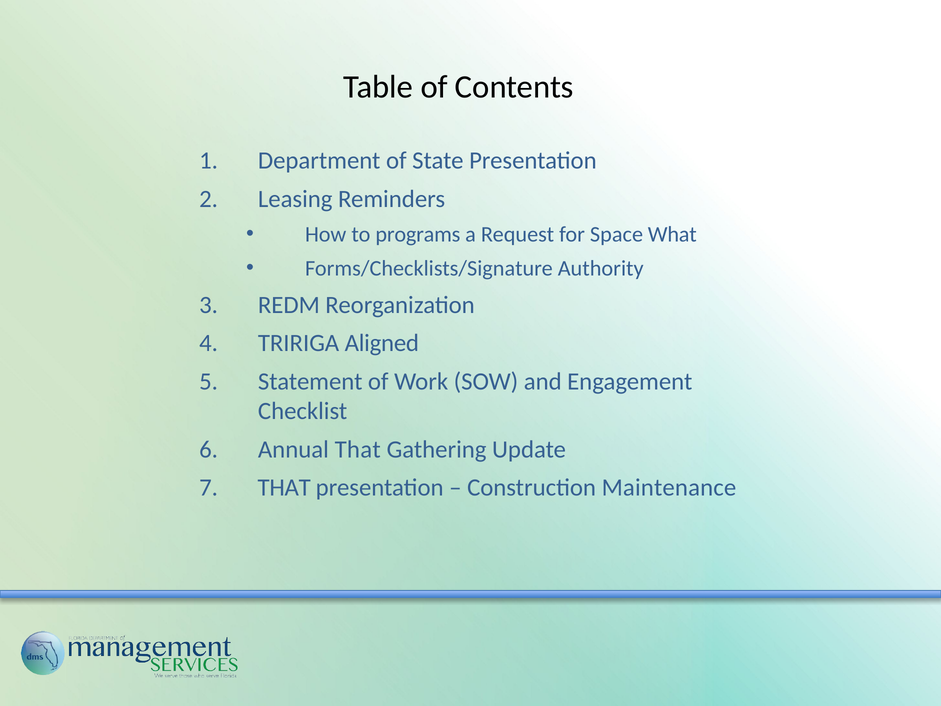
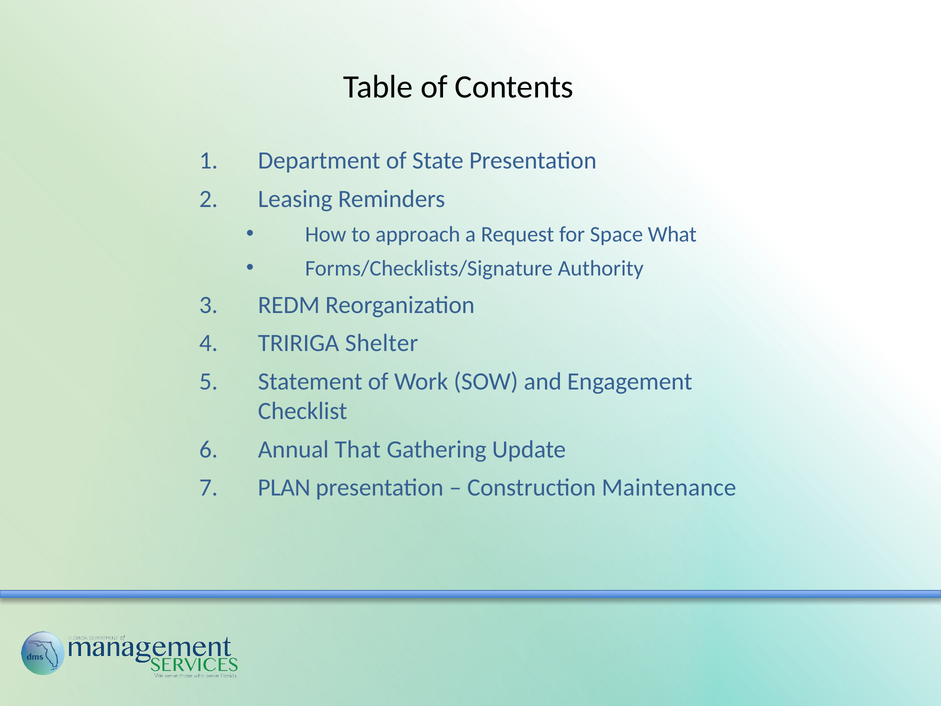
programs: programs -> approach (418, 234)
Aligned: Aligned -> Shelter (382, 343)
THAT: THAT -> PLAN (284, 487)
